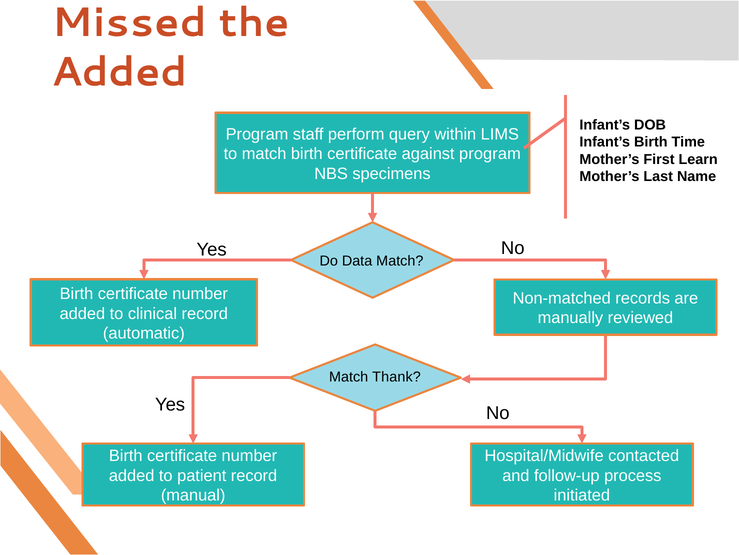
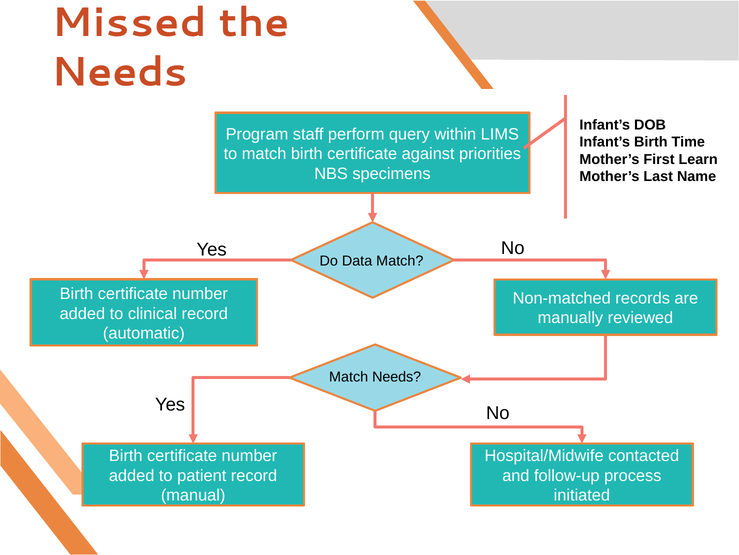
Added: Added -> Needs (119, 72)
against program: program -> priorities (490, 154)
Match Thank: Thank -> Needs (397, 377)
